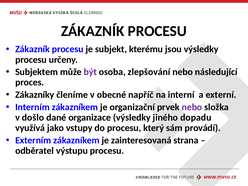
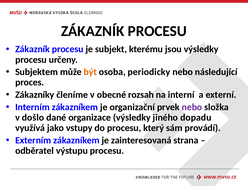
být colour: purple -> orange (90, 72)
zlepšování: zlepšování -> periodicky (149, 72)
napříč: napříč -> rozsah (141, 95)
